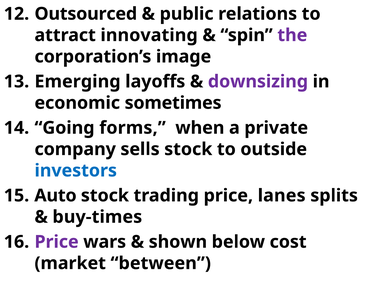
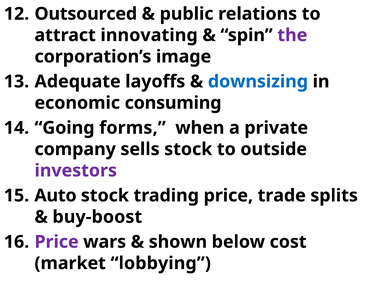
Emerging: Emerging -> Adequate (78, 82)
downsizing colour: purple -> blue (258, 82)
sometimes: sometimes -> consuming (173, 103)
investors colour: blue -> purple (76, 171)
lanes: lanes -> trade (282, 196)
buy-times: buy-times -> buy-boost (97, 217)
between: between -> lobbying (161, 264)
